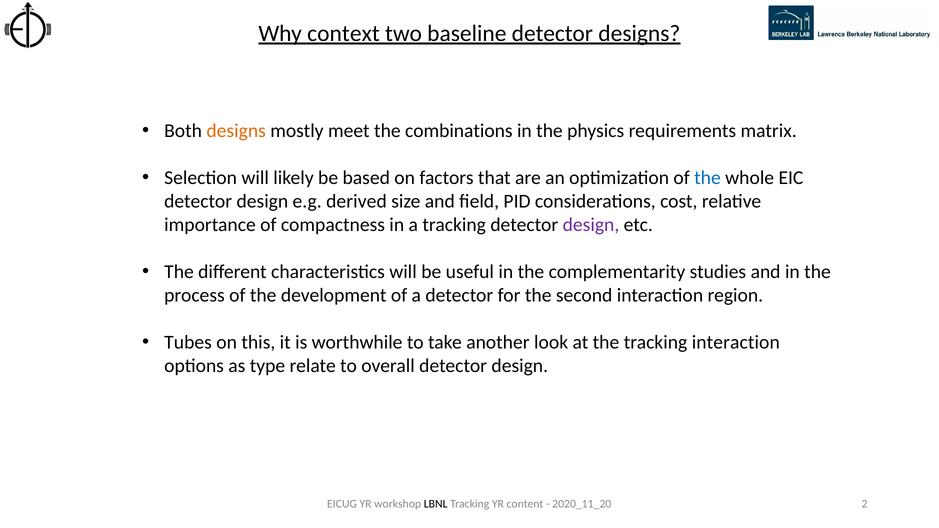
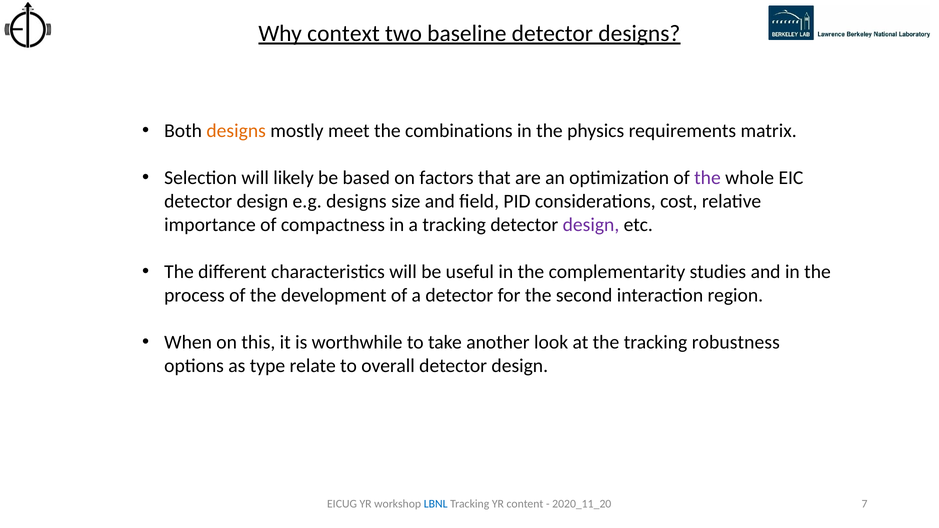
the colour: blue -> purple (707, 178)
e.g derived: derived -> designs (356, 202)
Tubes: Tubes -> When (188, 342)
tracking interaction: interaction -> robustness (736, 342)
LBNL colour: black -> blue (436, 504)
2: 2 -> 7 (864, 504)
